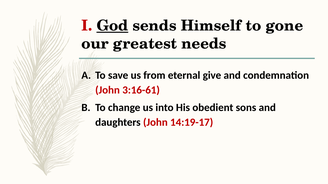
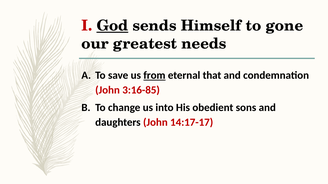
from underline: none -> present (154, 76)
give: give -> that (212, 76)
3:16-61: 3:16-61 -> 3:16-85 (141, 90)
14:19-17: 14:19-17 -> 14:17-17 (192, 123)
